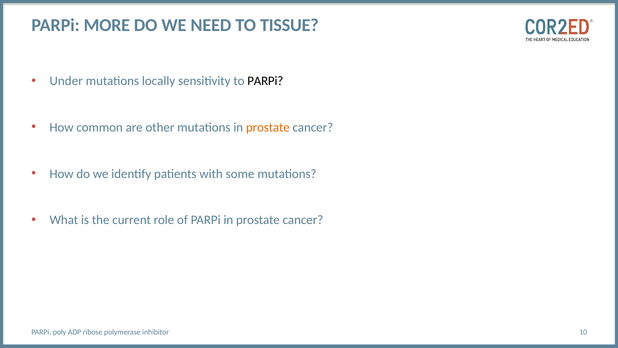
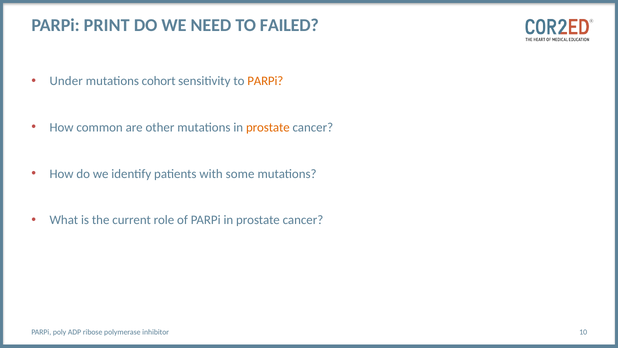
MORE: MORE -> PRINT (107, 25)
TISSUE: TISSUE -> FAILED (289, 25)
locally: locally -> cohort (159, 81)
PARPi colour: black -> orange (265, 81)
